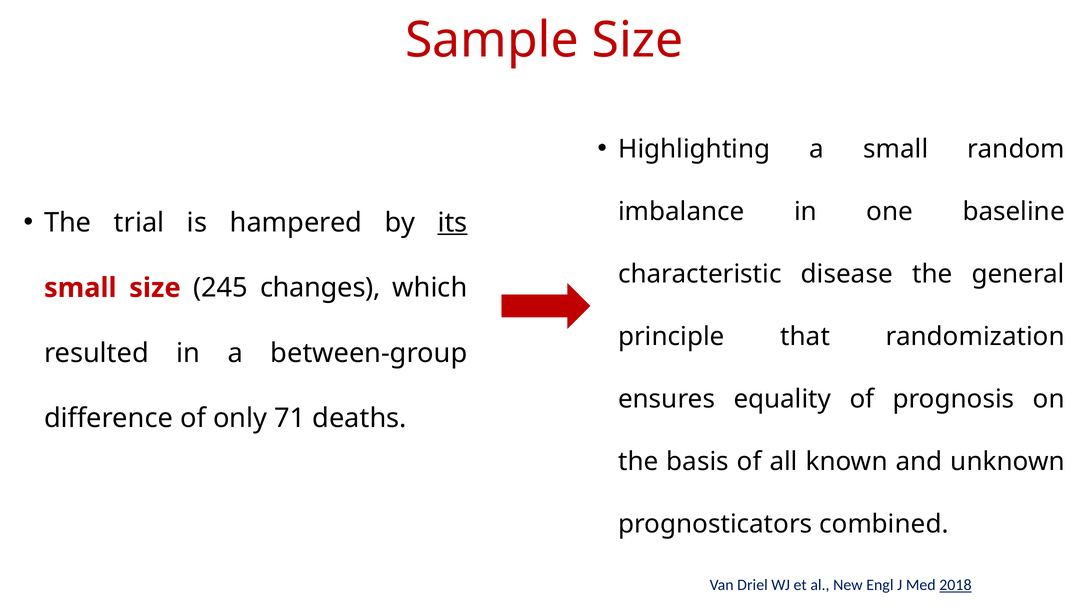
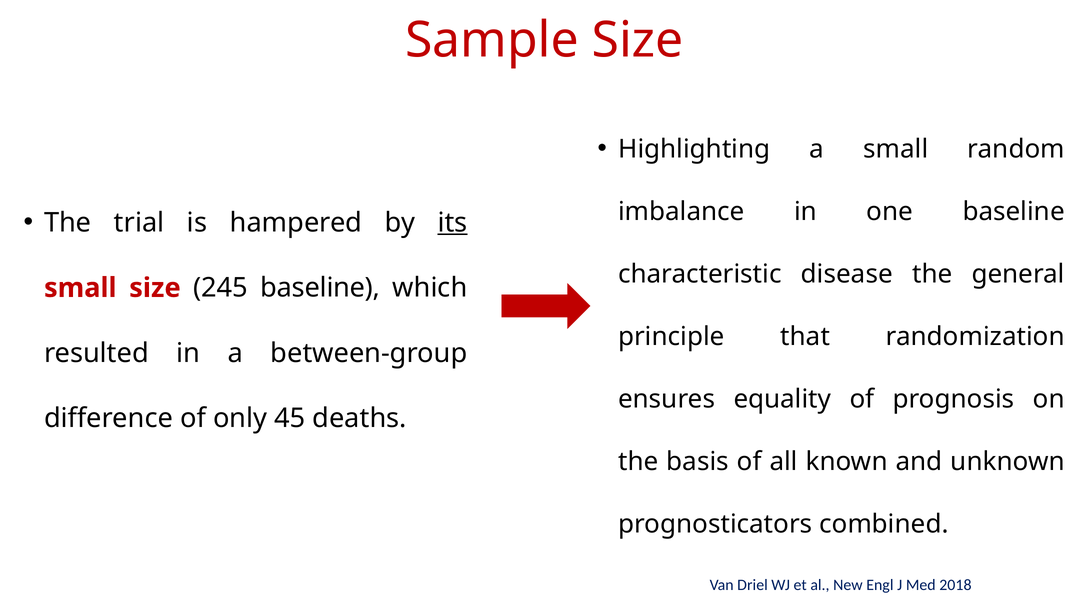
245 changes: changes -> baseline (320, 288)
71: 71 -> 45 (290, 419)
2018 underline: present -> none (955, 586)
